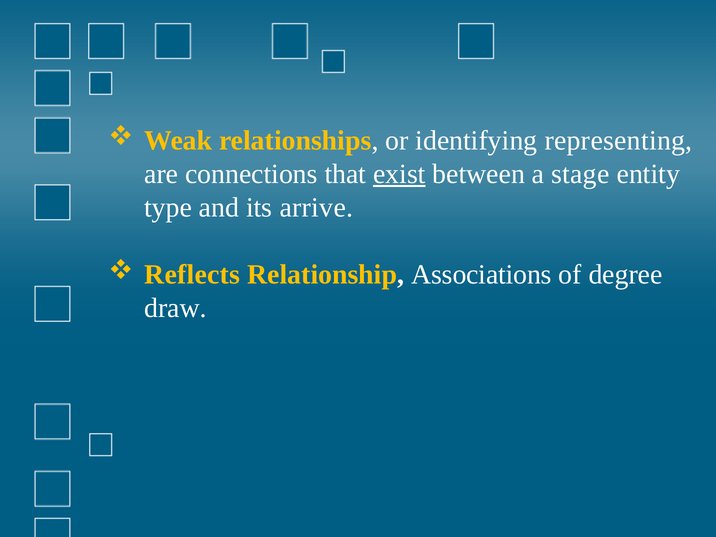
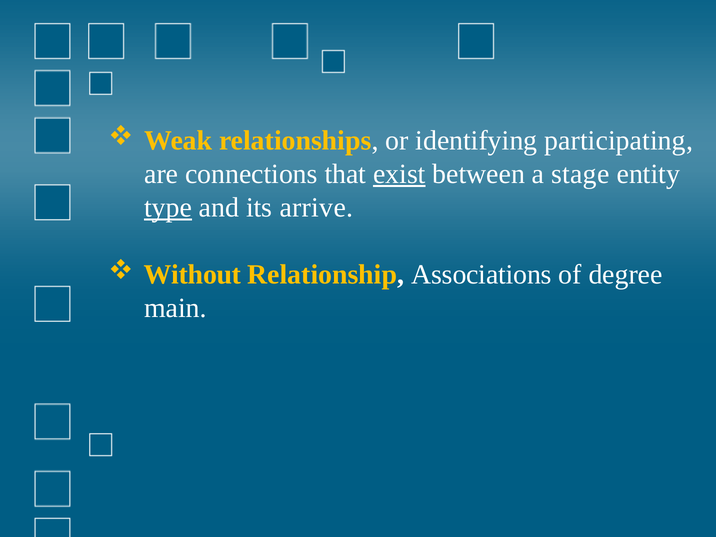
representing: representing -> participating (619, 141)
type underline: none -> present (168, 208)
Reflects: Reflects -> Without (192, 274)
draw: draw -> main (175, 308)
